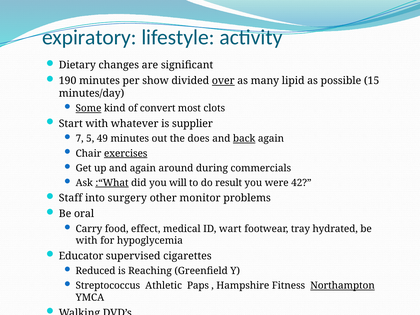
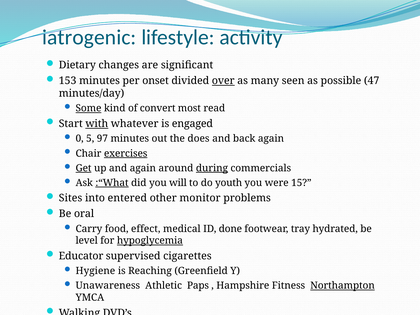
expiratory: expiratory -> iatrogenic (89, 38)
190: 190 -> 153 (68, 81)
show: show -> onset (156, 81)
lipid: lipid -> seen (293, 81)
15: 15 -> 47 (372, 81)
clots: clots -> read (214, 108)
with underline: none -> present (97, 124)
supplier: supplier -> engaged (192, 124)
7: 7 -> 0 (80, 139)
49: 49 -> 97 (102, 139)
back underline: present -> none (244, 139)
Get underline: none -> present (84, 168)
during underline: none -> present (212, 168)
result: result -> youth (229, 183)
42: 42 -> 15 (301, 183)
Staff: Staff -> Sites (71, 198)
surgery: surgery -> entered (127, 198)
wart: wart -> done (230, 229)
with: with -> level (87, 241)
hypoglycemia underline: none -> present (150, 241)
Reduced: Reduced -> Hygiene (95, 271)
Streptococcus: Streptococcus -> Unawareness (108, 286)
